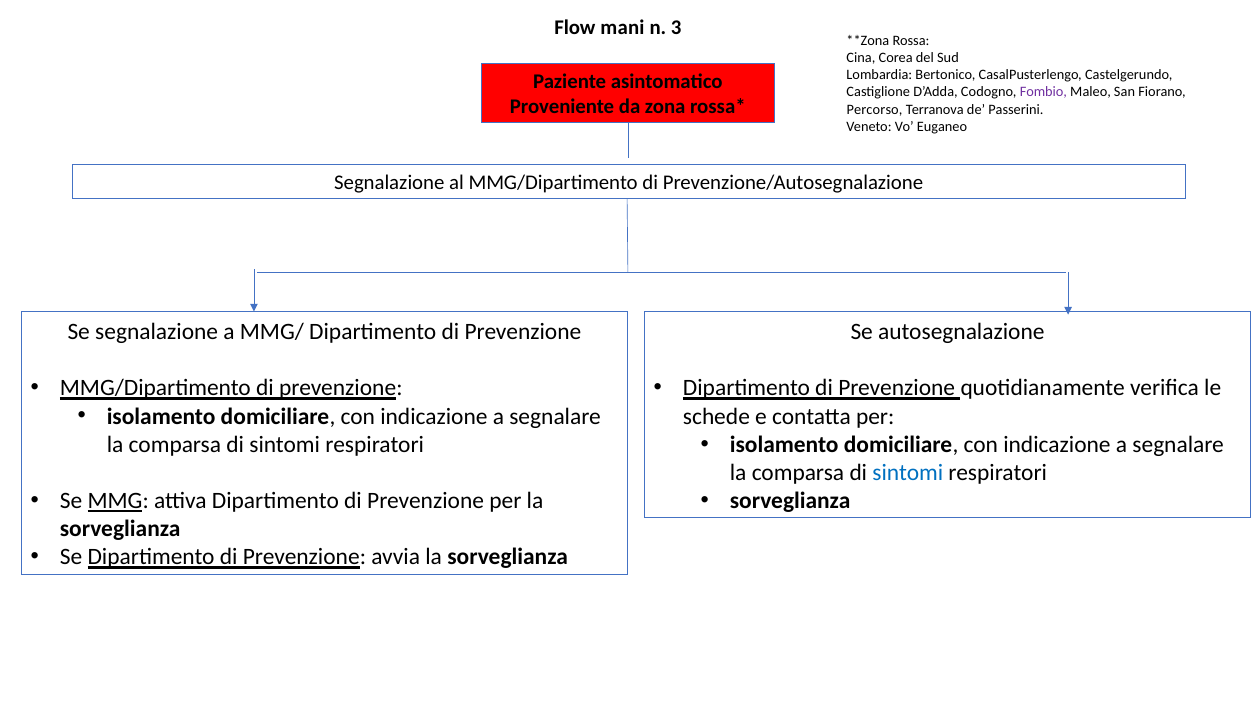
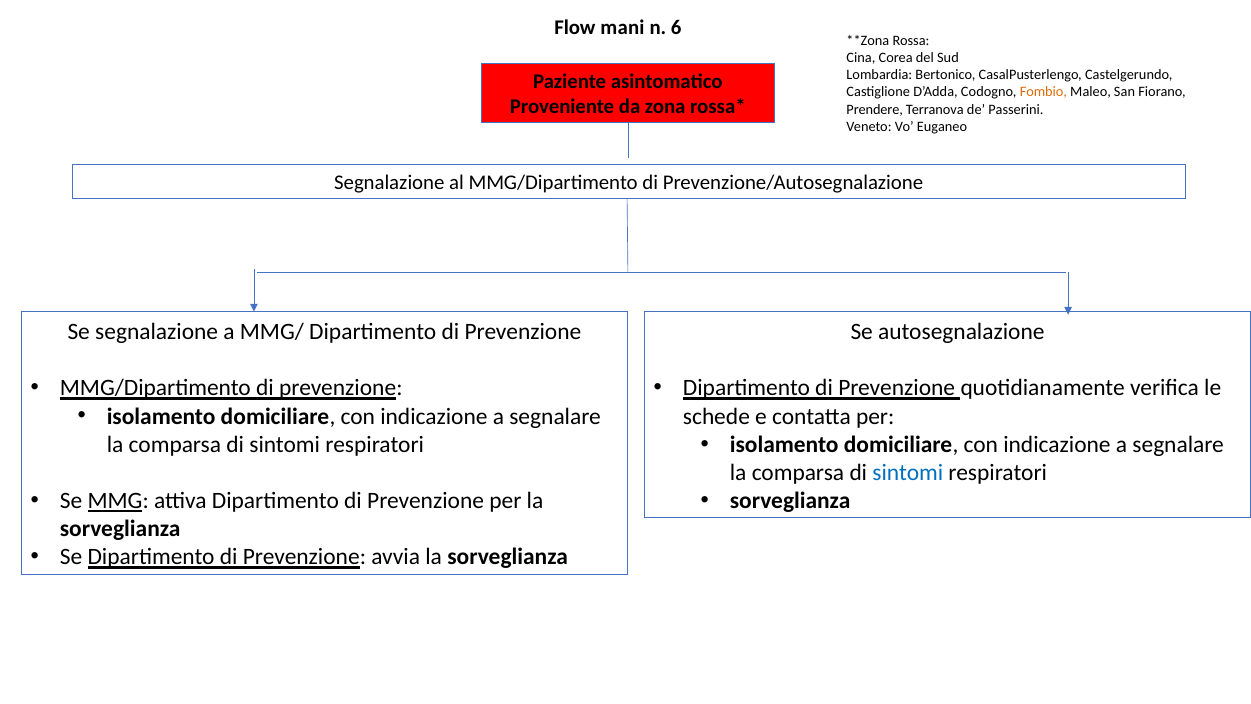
3: 3 -> 6 (676, 28)
Fombio colour: purple -> orange (1043, 92)
Percorso: Percorso -> Prendere (875, 109)
